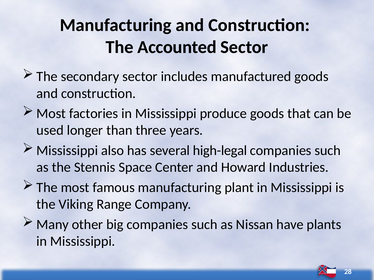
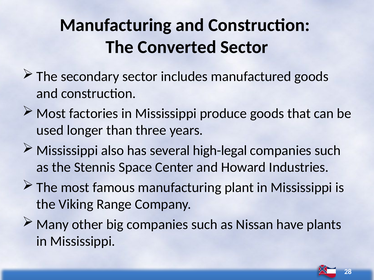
Accounted: Accounted -> Converted (177, 47)
